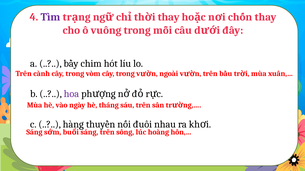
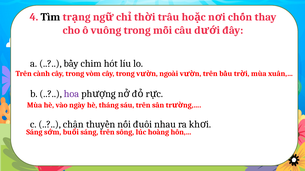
Tìm colour: purple -> black (50, 17)
thay: thay -> trâu (169, 17)
hàng: hàng -> chân (73, 125)
